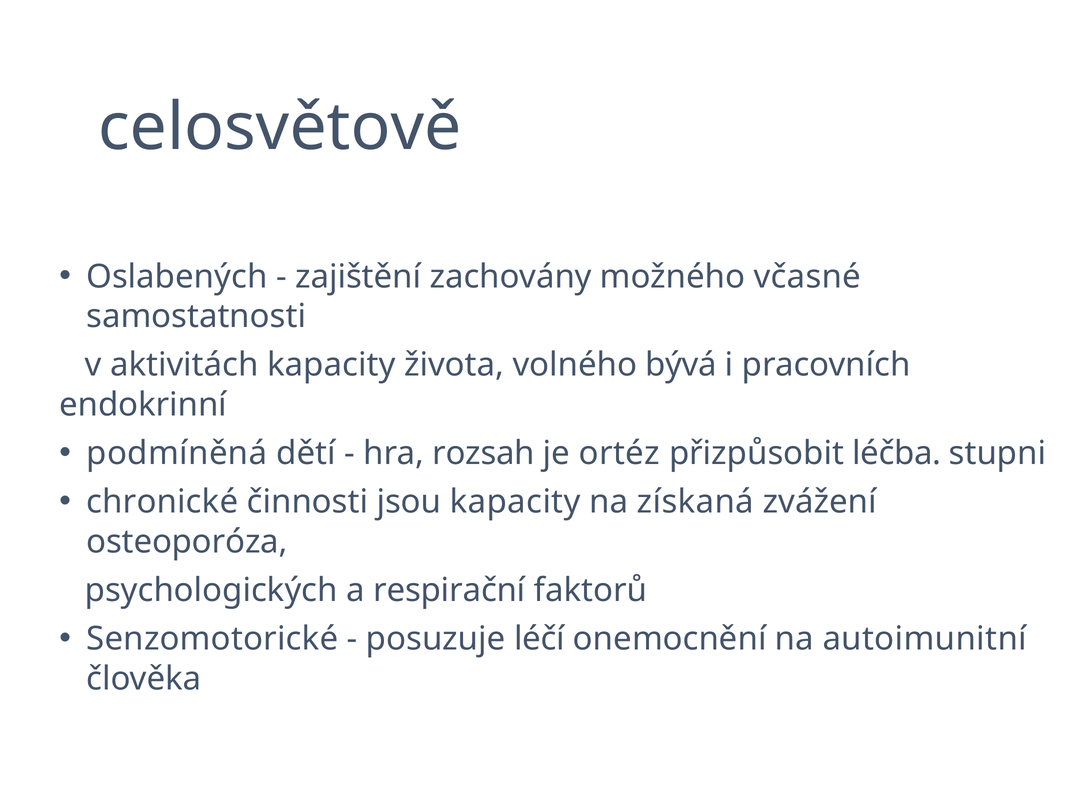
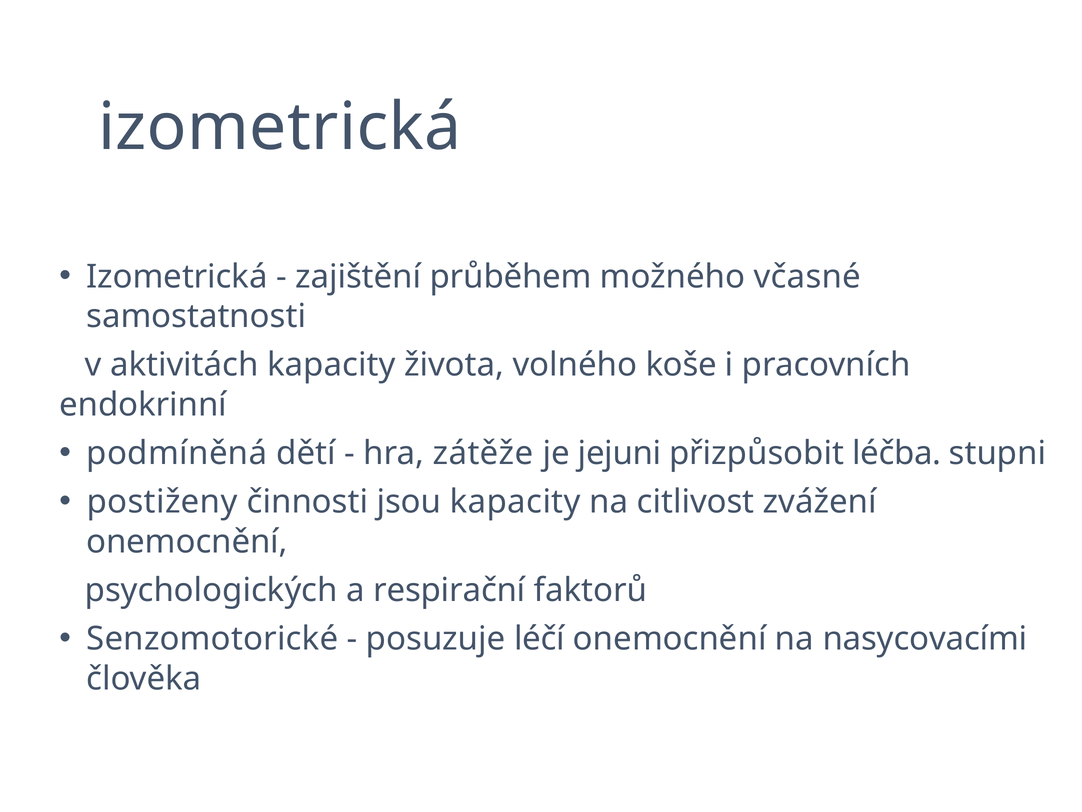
celosvětově: celosvětově -> izometrická (280, 128)
Oslabených: Oslabených -> Izometrická (177, 277)
zachovány: zachovány -> průběhem (511, 277)
bývá: bývá -> koše (681, 365)
rozsah: rozsah -> zátěže (483, 453)
ortéz: ortéz -> jejuni (620, 453)
chronické: chronické -> postiženy (162, 502)
získaná: získaná -> citlivost (696, 502)
osteoporóza: osteoporóza -> onemocnění (187, 541)
autoimunitní: autoimunitní -> nasycovacími (925, 639)
